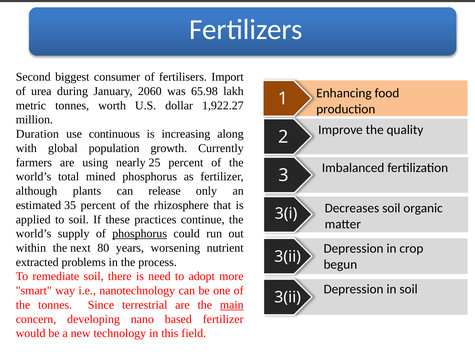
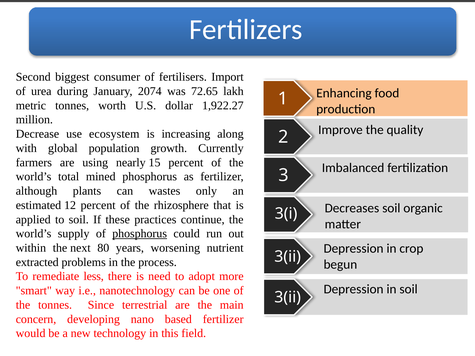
2060: 2060 -> 2074 (150, 91)
65.98: 65.98 -> 72.65 (204, 91)
Duration: Duration -> Decrease (37, 134)
continuous: continuous -> ecosystem (114, 134)
25: 25 -> 15 (155, 163)
release: release -> wastes (165, 191)
35: 35 -> 12 (70, 205)
remediate soil: soil -> less (94, 277)
main underline: present -> none (232, 305)
